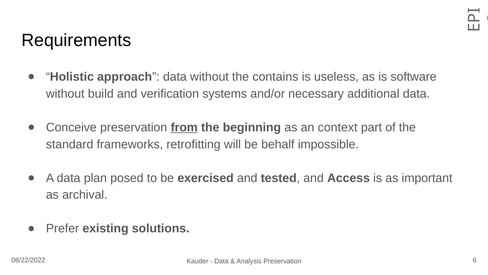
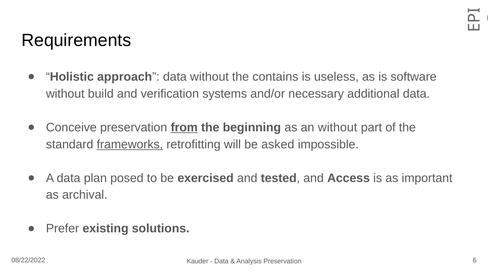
an context: context -> without (338, 127)
frameworks underline: none -> present (130, 144)
behalf: behalf -> asked (278, 144)
